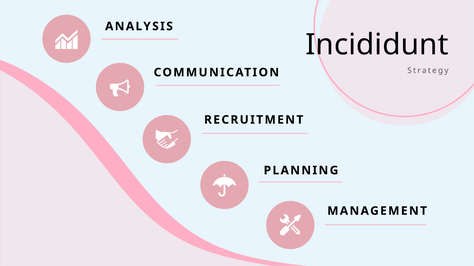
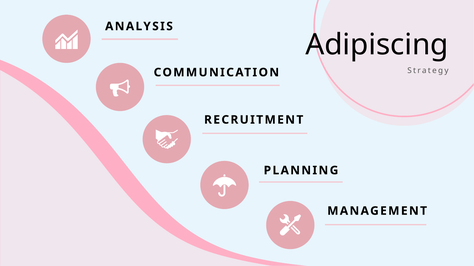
Incididunt: Incididunt -> Adipiscing (377, 45)
